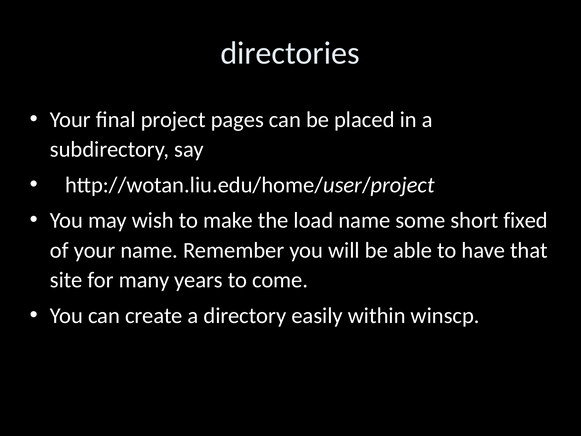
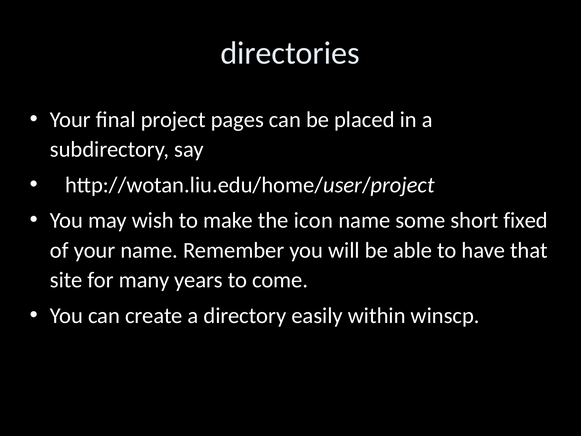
load: load -> icon (313, 220)
